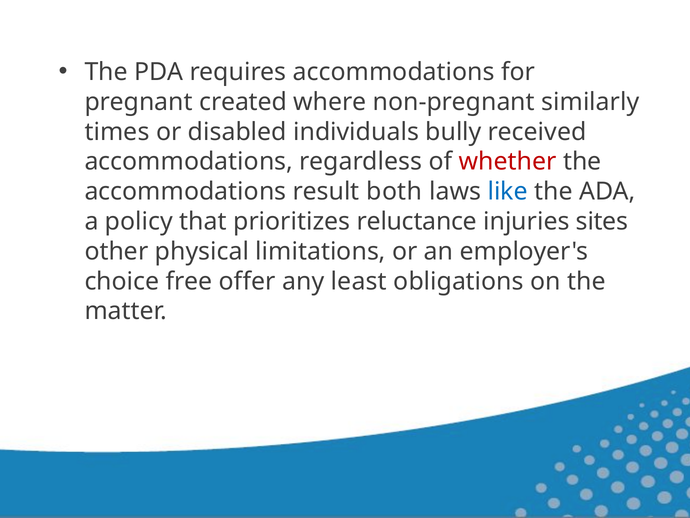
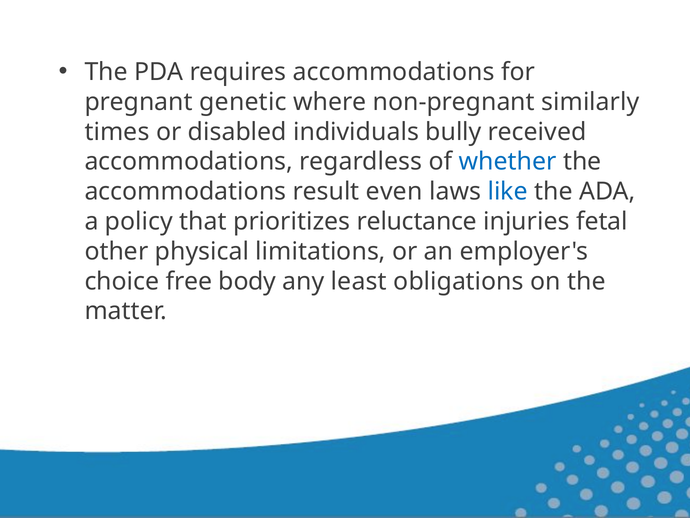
created: created -> genetic (243, 102)
whether colour: red -> blue (508, 162)
both: both -> even (394, 191)
sites: sites -> fetal (602, 221)
offer: offer -> body (247, 281)
